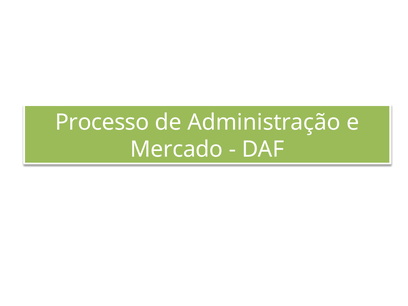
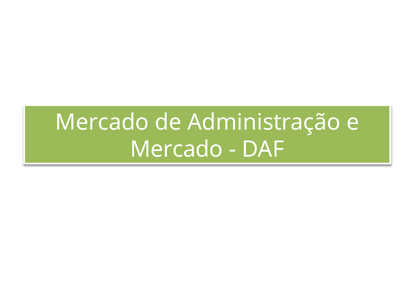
Processo: Processo -> Mercado (102, 122)
